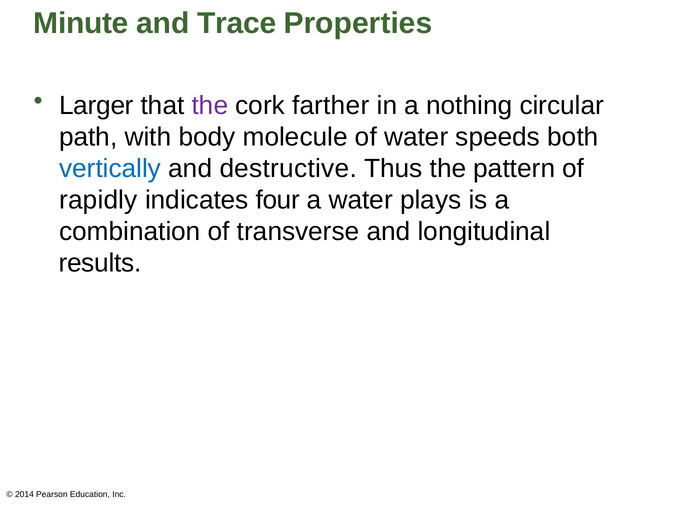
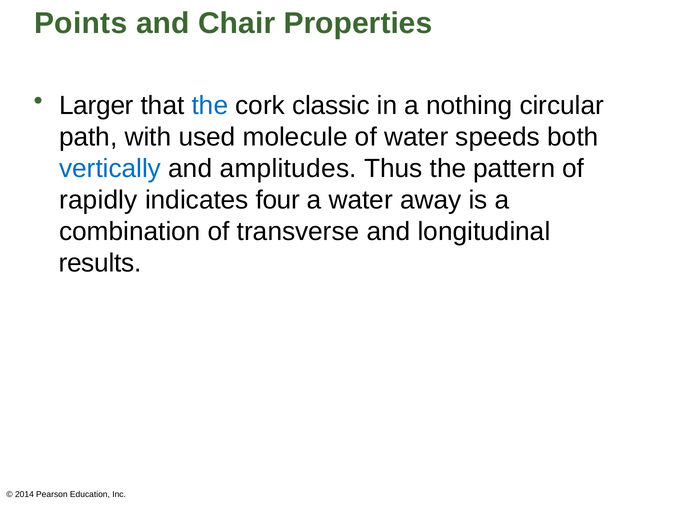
Minute: Minute -> Points (81, 24)
Trace: Trace -> Chair (237, 24)
the colour: purple -> blue (210, 105)
farther: farther -> classic (331, 105)
body: body -> used (207, 137)
destructive: destructive -> amplitudes (288, 169)
plays: plays -> away (431, 200)
